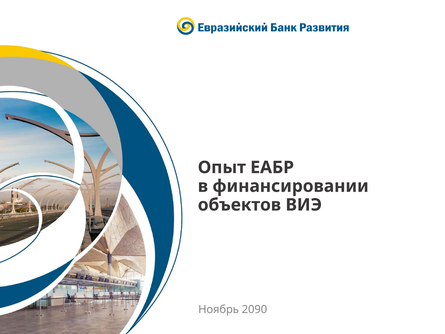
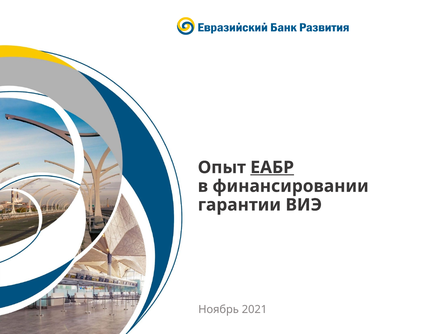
ЕАБР underline: none -> present (272, 167)
объектов: объектов -> гарантии (239, 205)
2090: 2090 -> 2021 (254, 309)
